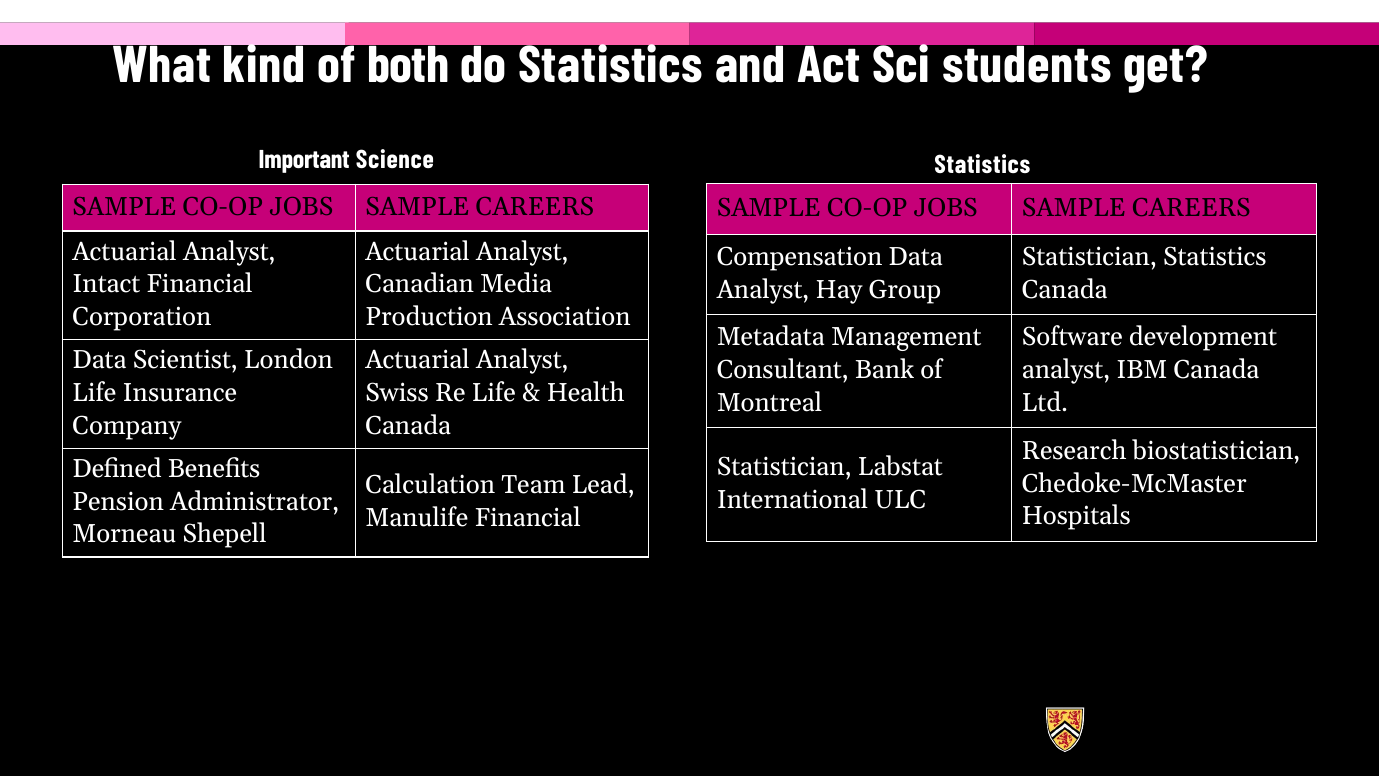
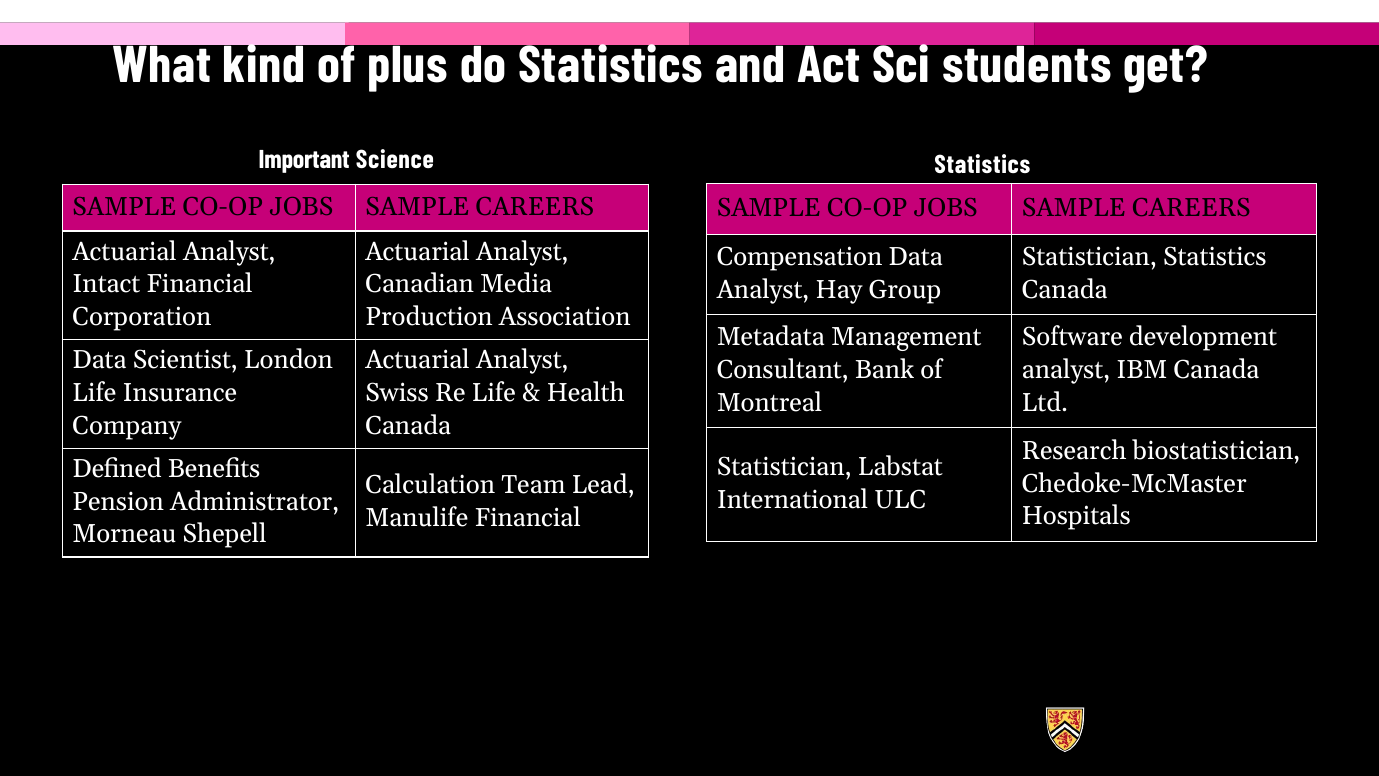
both: both -> plus (408, 65)
